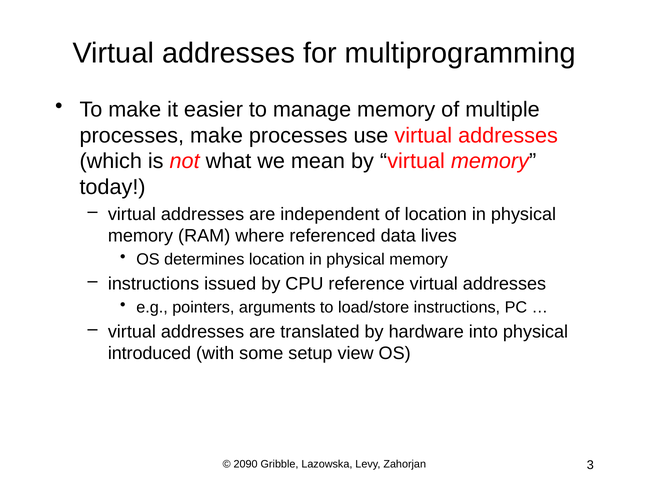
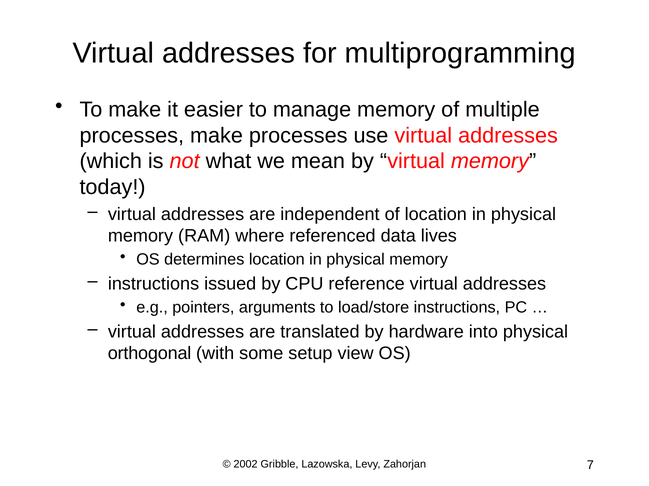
introduced: introduced -> orthogonal (150, 354)
2090: 2090 -> 2002 (246, 465)
3: 3 -> 7 (590, 466)
